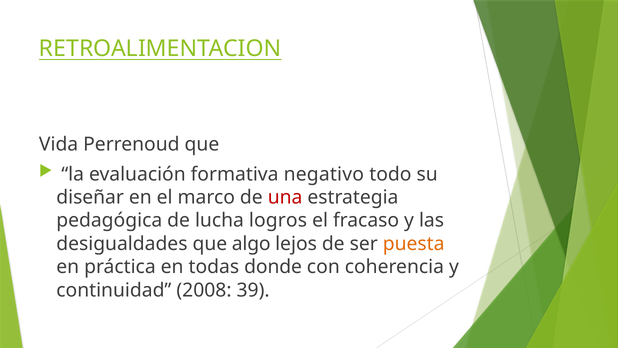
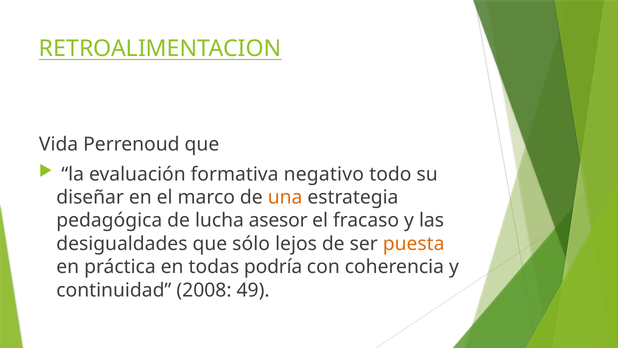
una colour: red -> orange (285, 197)
logros: logros -> asesor (278, 220)
algo: algo -> sólo (251, 243)
donde: donde -> podría (273, 267)
39: 39 -> 49 (253, 290)
